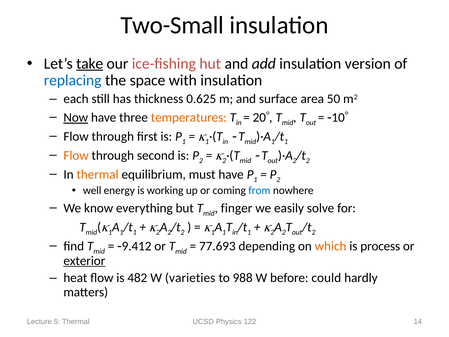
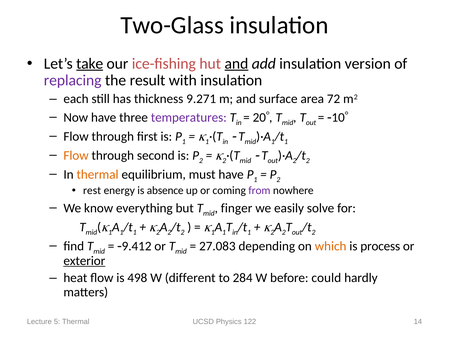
Two-Small: Two-Small -> Two-Glass (172, 25)
and underline: none -> present (236, 63)
replacing colour: blue -> purple (73, 80)
space: space -> result (148, 80)
0.625: 0.625 -> 9.271 (201, 99)
50: 50 -> 72 (334, 99)
Now underline: present -> none (76, 117)
temperatures colour: orange -> purple (189, 117)
well: well -> rest (92, 190)
working: working -> absence (165, 190)
from colour: blue -> purple (259, 190)
77.693: 77.693 -> 27.083 (217, 246)
482: 482 -> 498 (137, 278)
varieties: varieties -> different (190, 278)
988: 988 -> 284 (243, 278)
